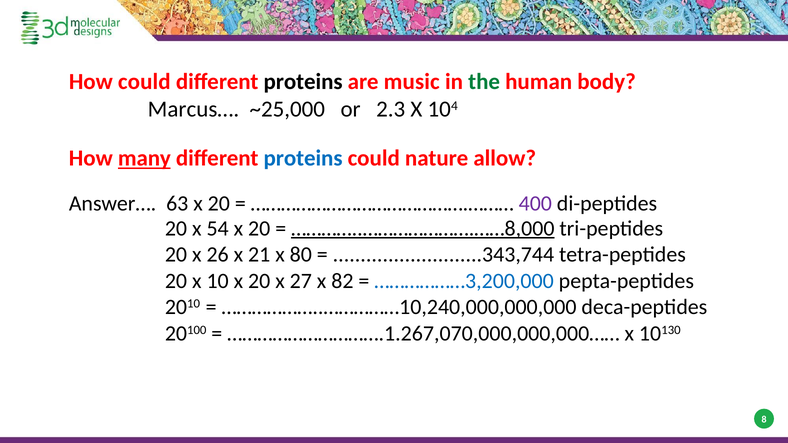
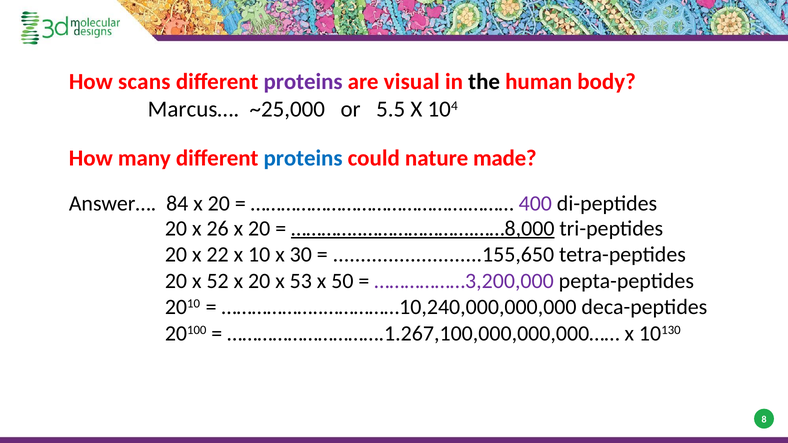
How could: could -> scans (144, 82)
proteins colour: black -> purple (303, 82)
music: music -> visual (412, 82)
the colour: green -> black (484, 82)
2.3: 2.3 -> 5.5 (391, 109)
many underline: present -> none (144, 158)
allow: allow -> made (505, 158)
63: 63 -> 84 (177, 204)
54: 54 -> 26 (218, 228)
26: 26 -> 22 (218, 255)
21: 21 -> 10 (259, 255)
80: 80 -> 30 (301, 255)
...........................343,744: ...........................343,744 -> ...........................155,650 (443, 255)
10: 10 -> 52 (218, 281)
27: 27 -> 53 (301, 281)
82: 82 -> 50 (342, 281)
………………3,200,000 colour: blue -> purple (464, 281)
………………………….1.267,070,000,000,000……: ………………………….1.267,070,000,000,000…… -> ………………………….1.267,100,000,000,000…… (423, 334)
